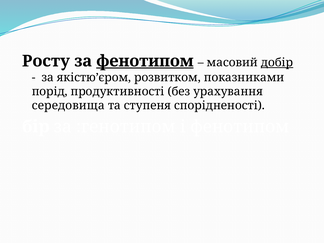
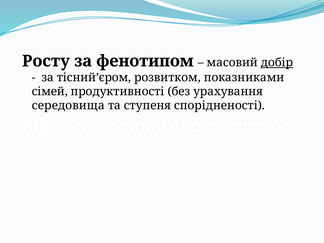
фенотипом underline: present -> none (145, 61)
якістю’єром: якістю’єром -> тісний’єром (94, 77)
порід: порід -> сімей (50, 92)
